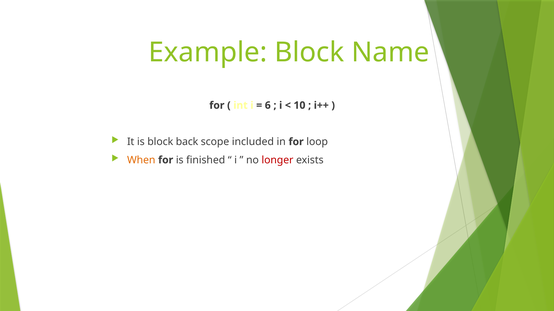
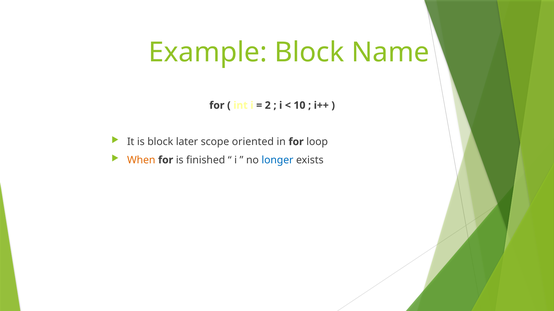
6: 6 -> 2 (268, 106)
back: back -> later (187, 142)
included: included -> oriented (253, 142)
longer colour: red -> blue (277, 160)
